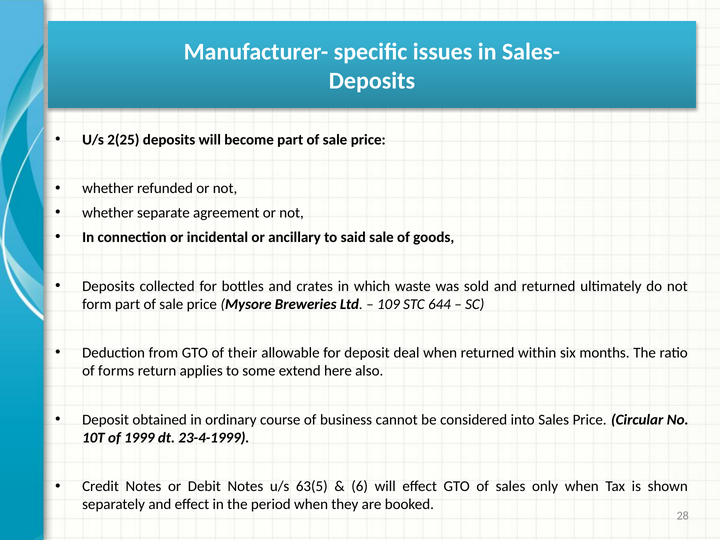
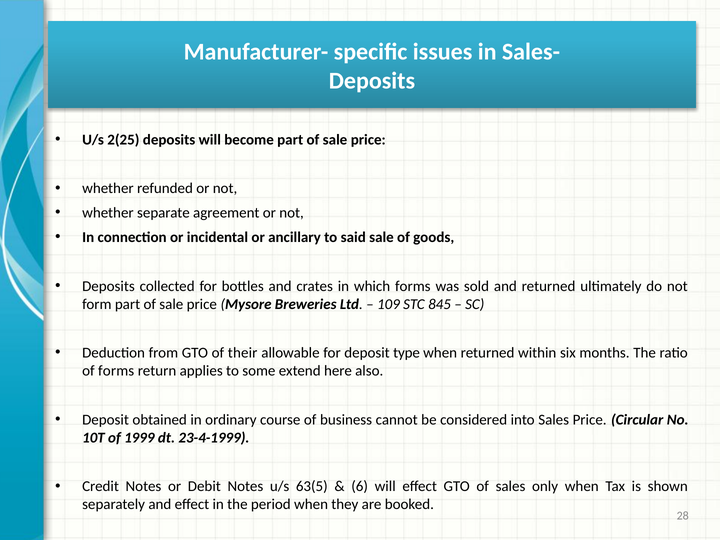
which waste: waste -> forms (413, 286)
644: 644 -> 845 (440, 304)
deal: deal -> type (407, 353)
